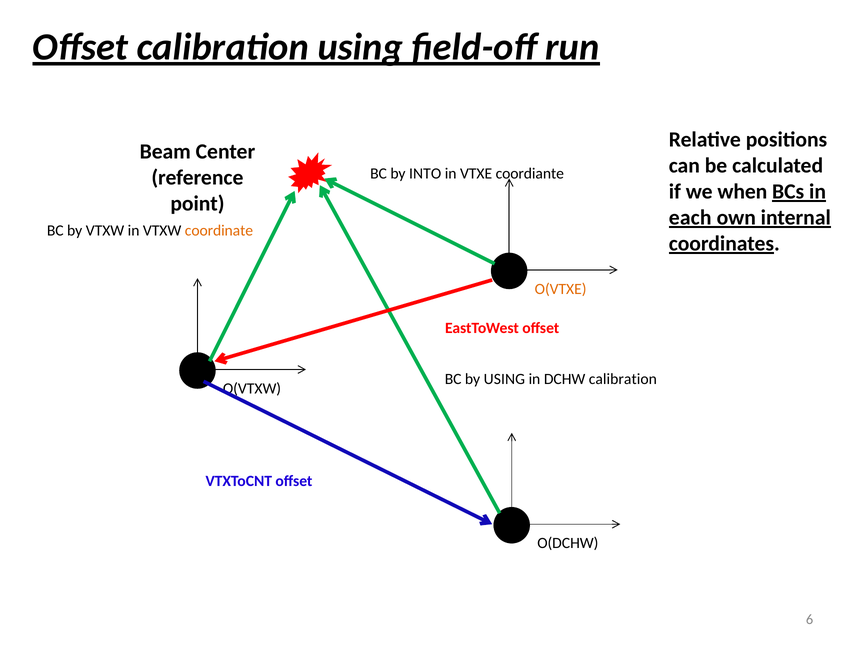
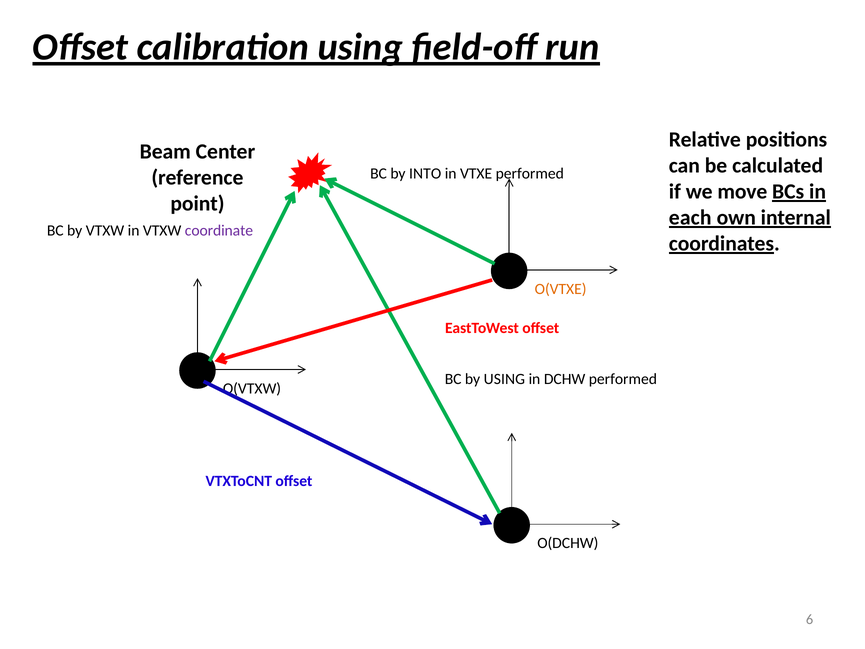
VTXE coordiante: coordiante -> performed (530, 174)
when: when -> move (742, 192)
coordinate colour: orange -> purple (219, 231)
DCHW calibration: calibration -> performed (623, 379)
